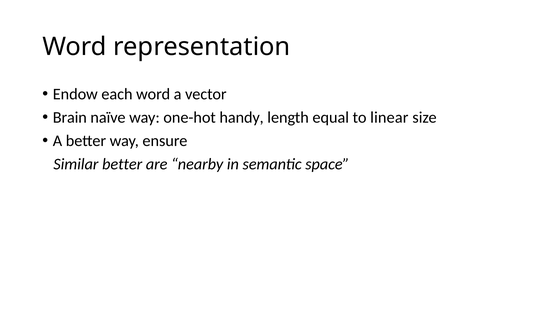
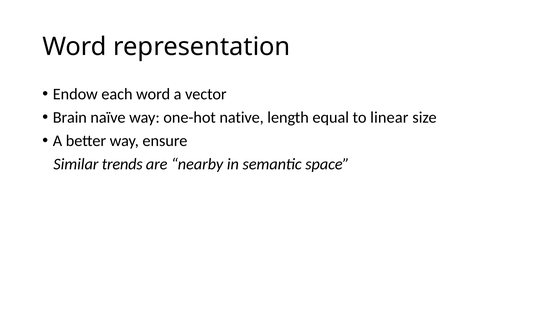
handy: handy -> native (242, 117)
Similar better: better -> trends (122, 164)
